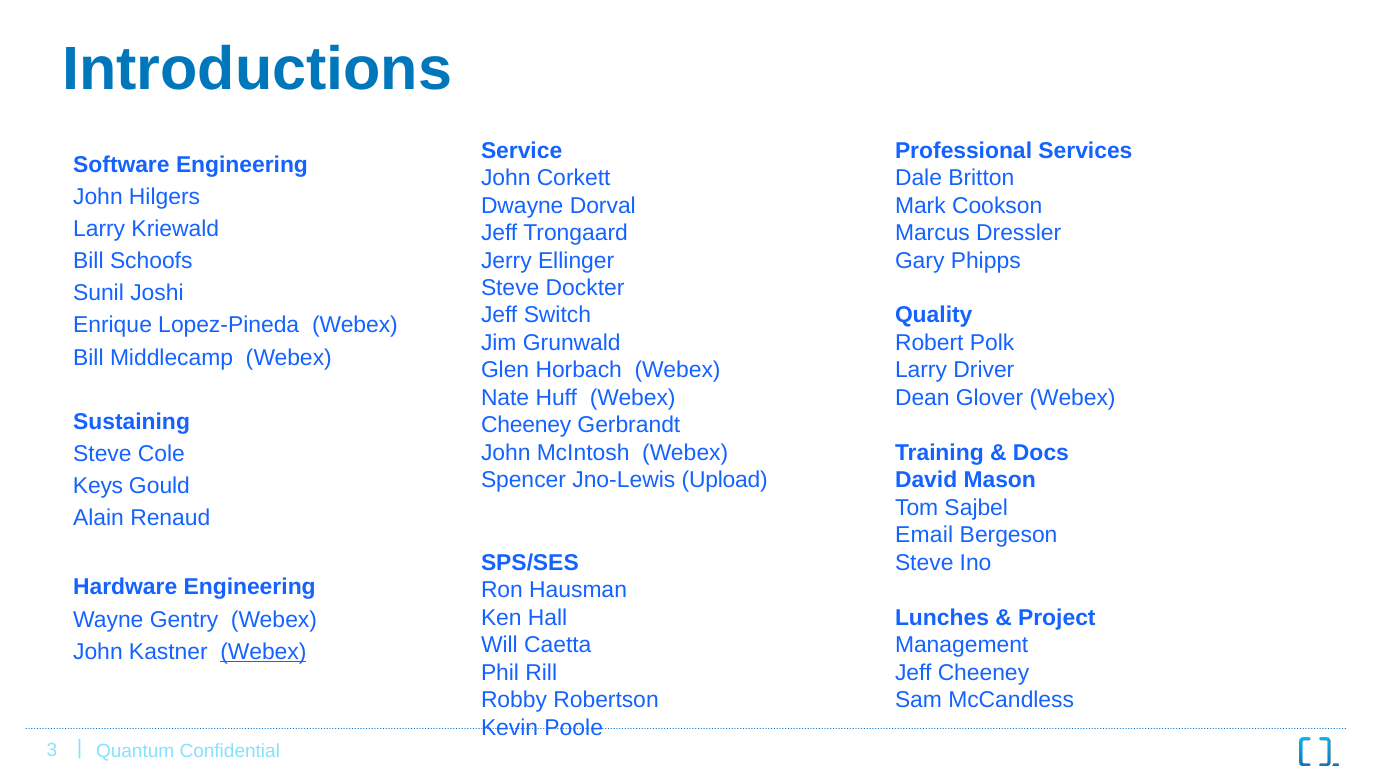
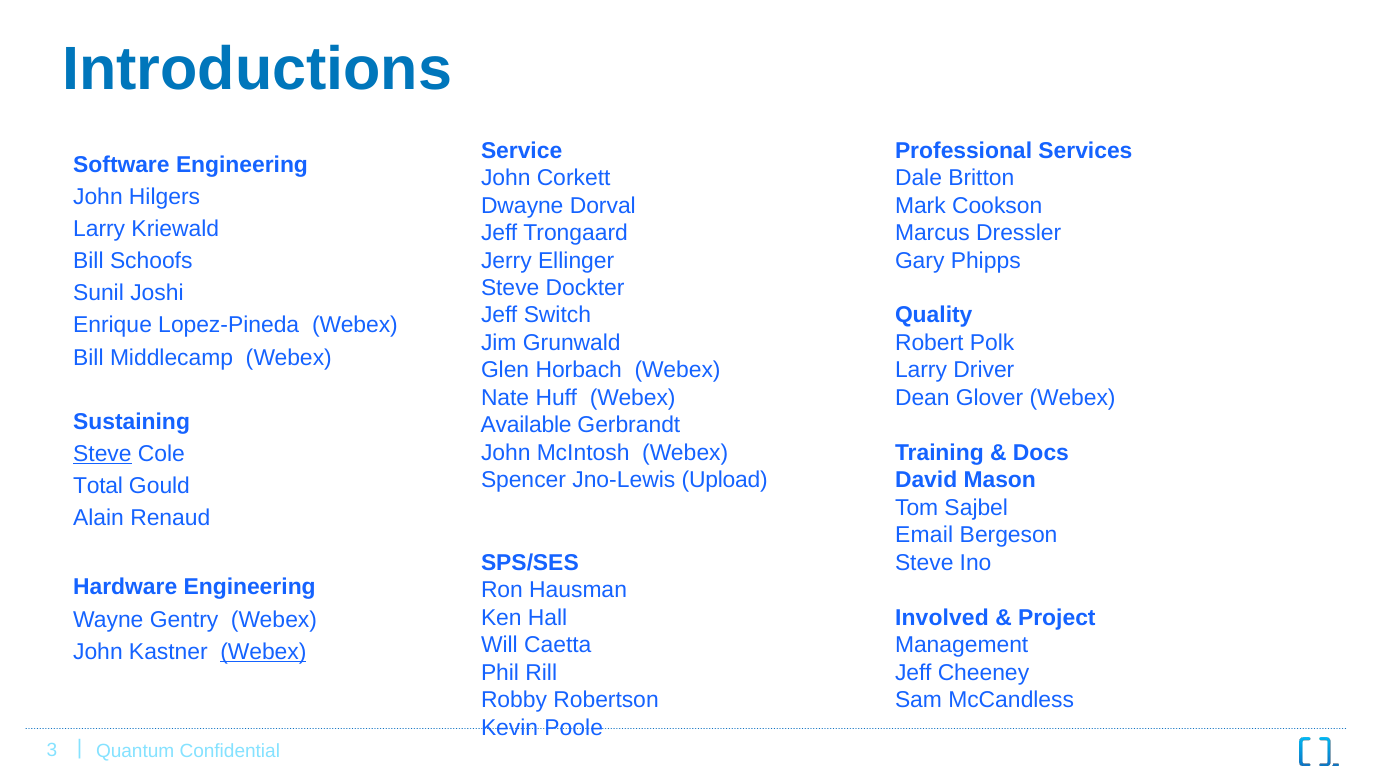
Cheeney: Cheeney -> Available (526, 425)
Steve underline: none -> present (102, 454)
Keys: Keys -> Total (98, 486)
Lunches: Lunches -> Involved (942, 618)
